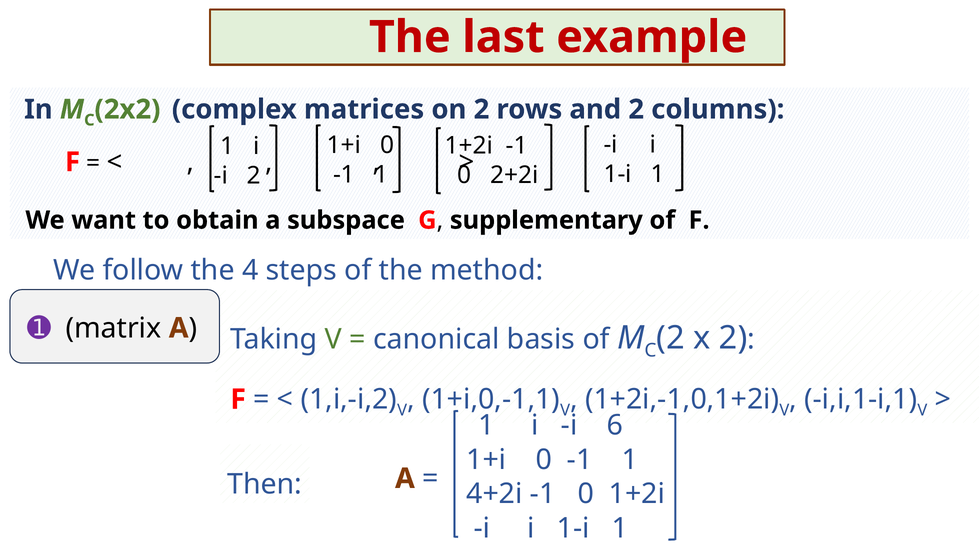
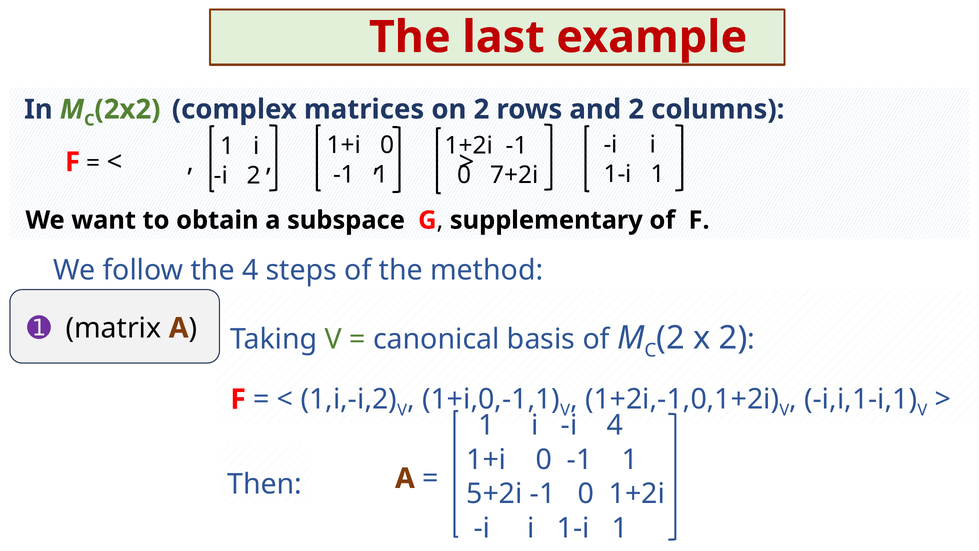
2+2i: 2+2i -> 7+2i (515, 175)
i 6: 6 -> 4 (615, 425)
4+2i: 4+2i -> 5+2i (494, 494)
